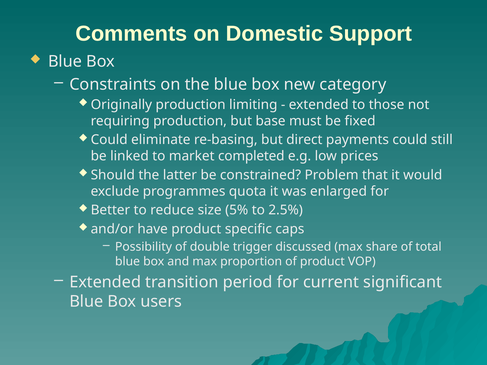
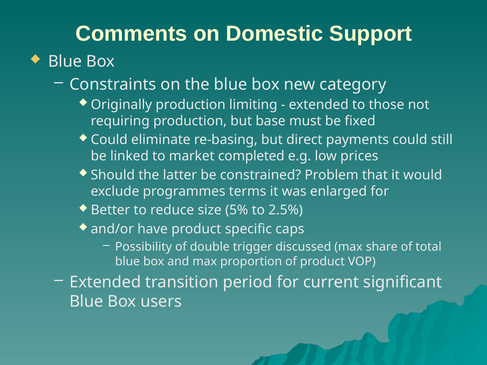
quota: quota -> terms (248, 191)
